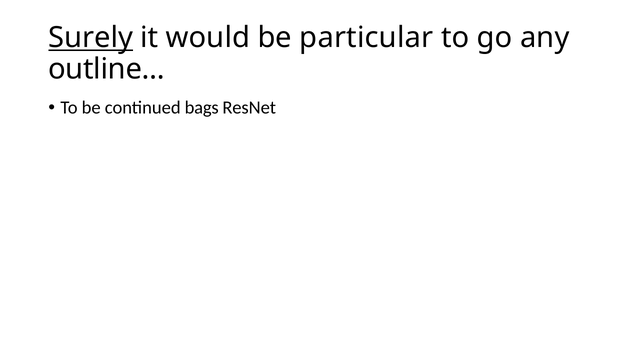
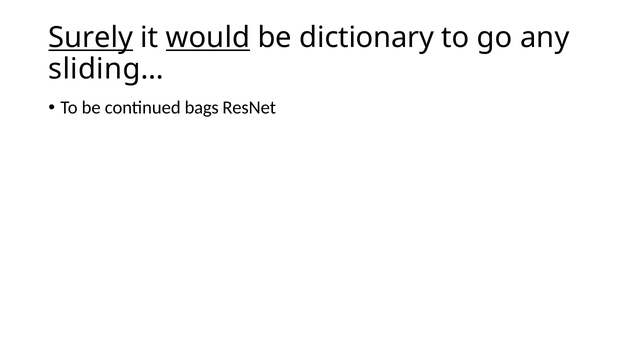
would underline: none -> present (208, 38)
particular: particular -> dictionary (367, 38)
outline…: outline… -> sliding… (106, 69)
